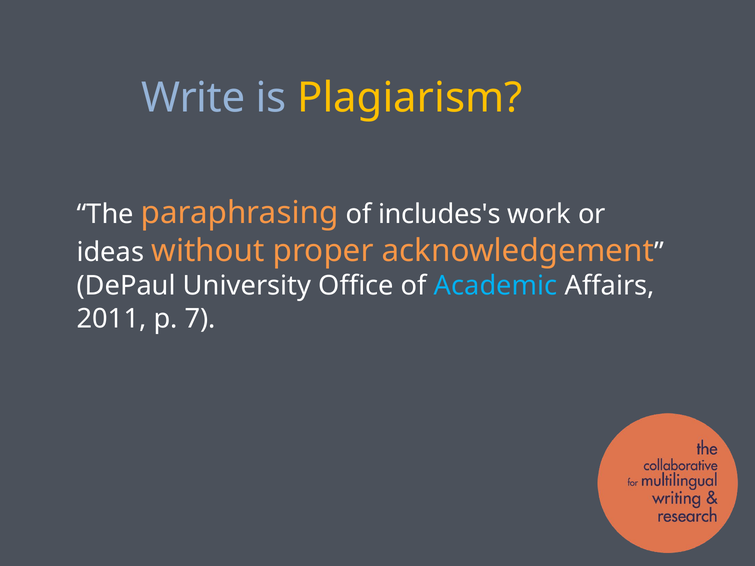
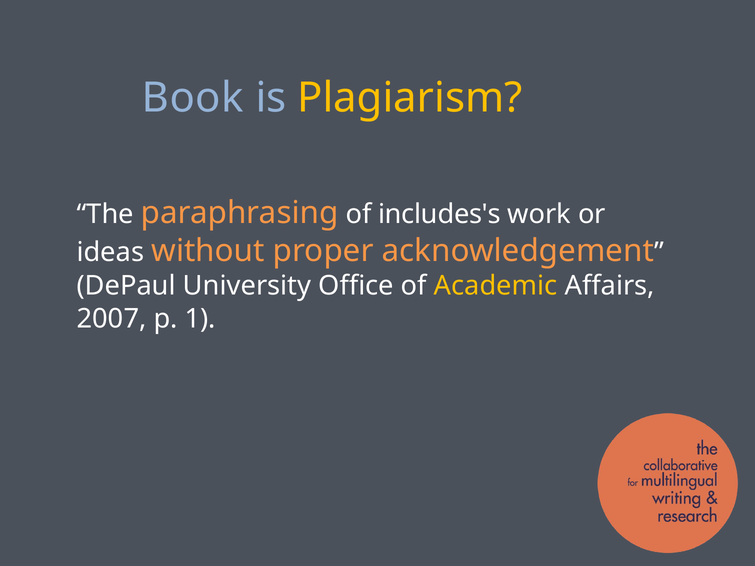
Write: Write -> Book (193, 98)
Academic colour: light blue -> yellow (496, 286)
2011: 2011 -> 2007 (112, 319)
7: 7 -> 1 (200, 319)
